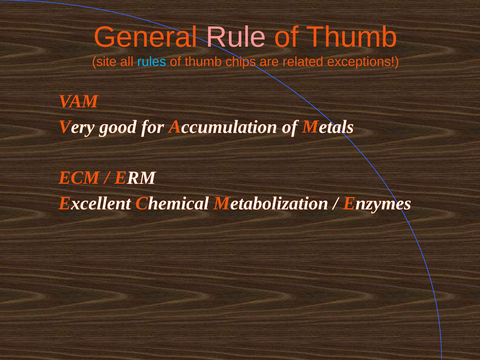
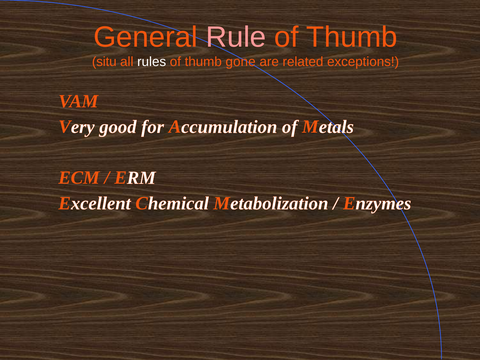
site: site -> situ (104, 62)
rules colour: light blue -> white (152, 62)
chips: chips -> gone (241, 62)
